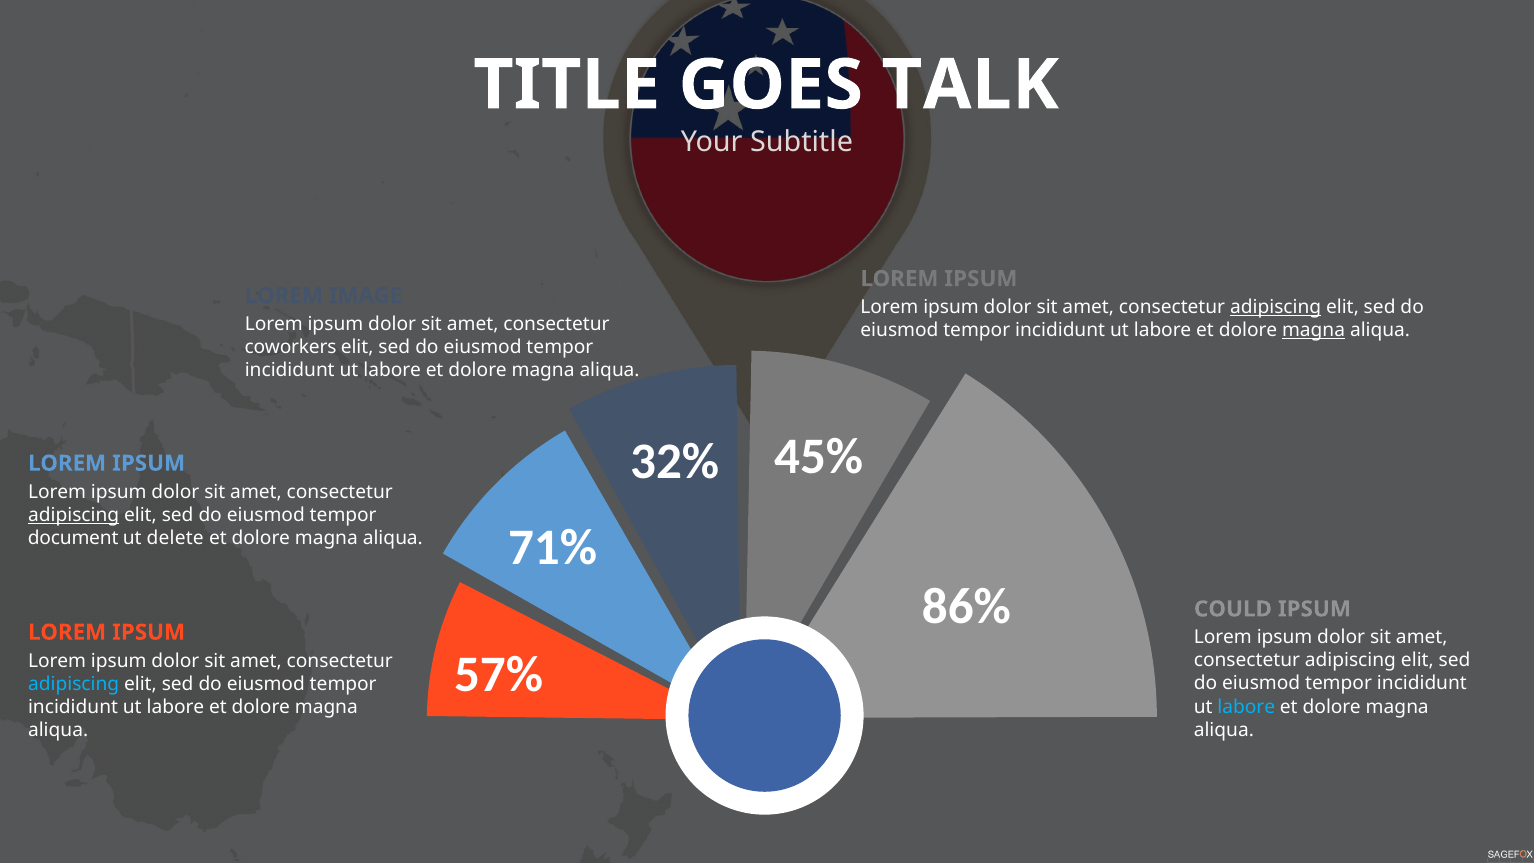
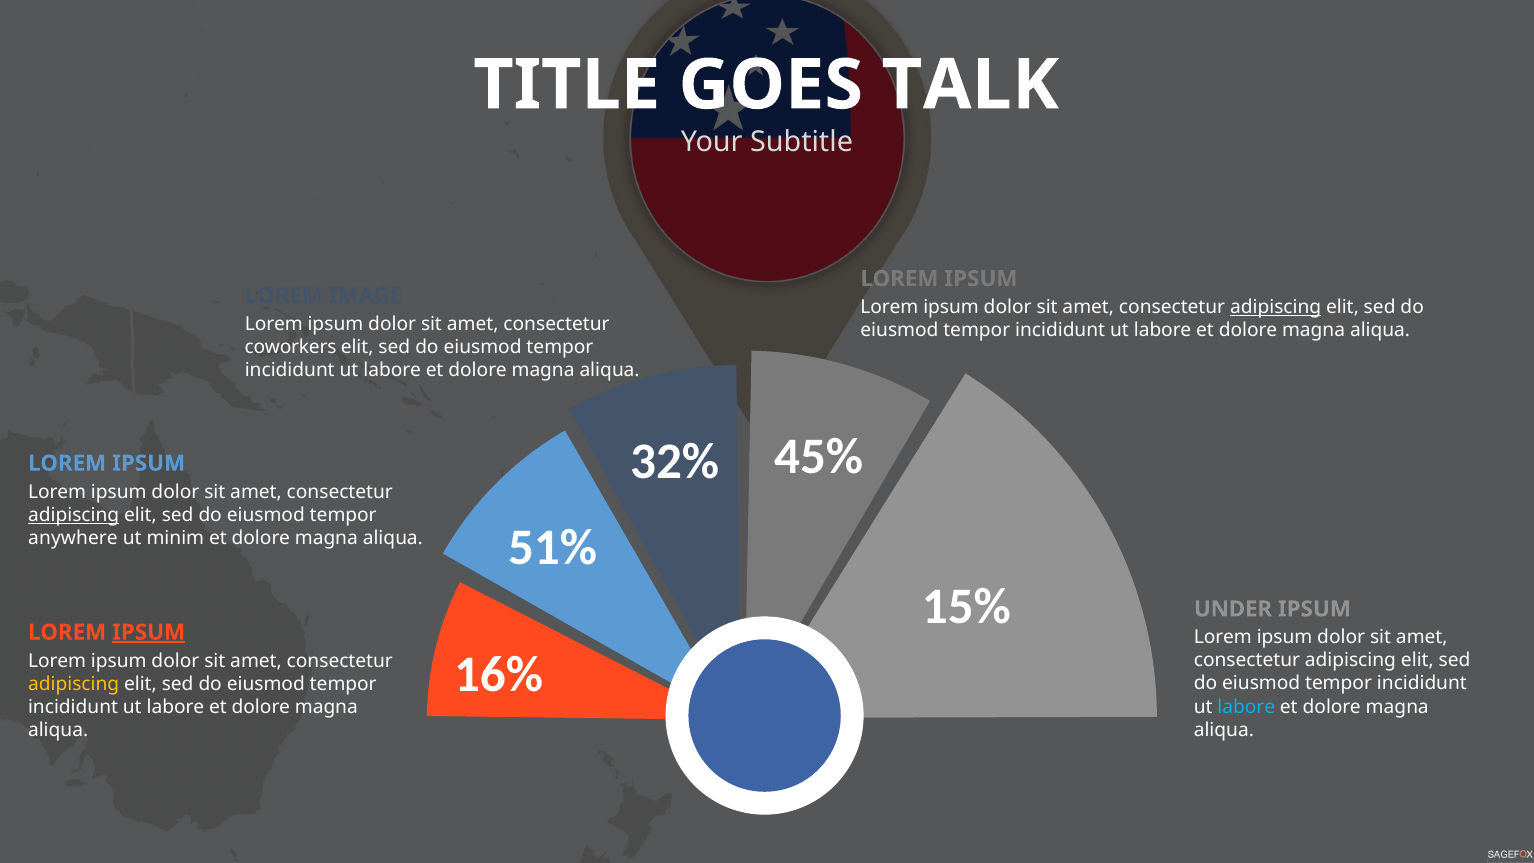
magna underline: present -> none (1314, 330)
71%: 71% -> 51% (553, 548)
document: document -> anywhere (73, 538)
delete: delete -> minim (175, 538)
86%: 86% -> 15% (966, 607)
COULD: COULD -> UNDER (1233, 609)
IPSUM underline: none -> present (149, 632)
57%: 57% -> 16% (499, 675)
adipiscing colour: light blue -> yellow (74, 684)
